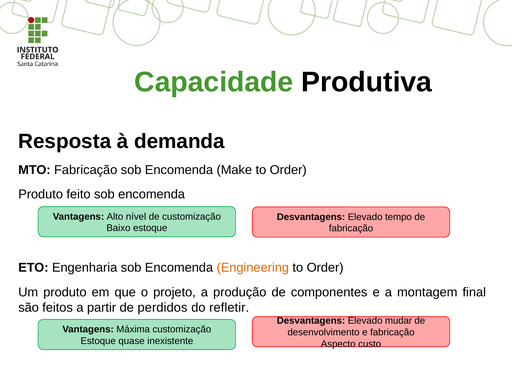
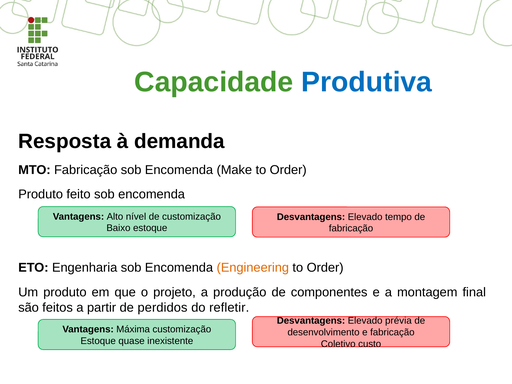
Produtiva colour: black -> blue (367, 82)
mudar: mudar -> prévia (398, 321)
Aspecto: Aspecto -> Coletivo (338, 344)
